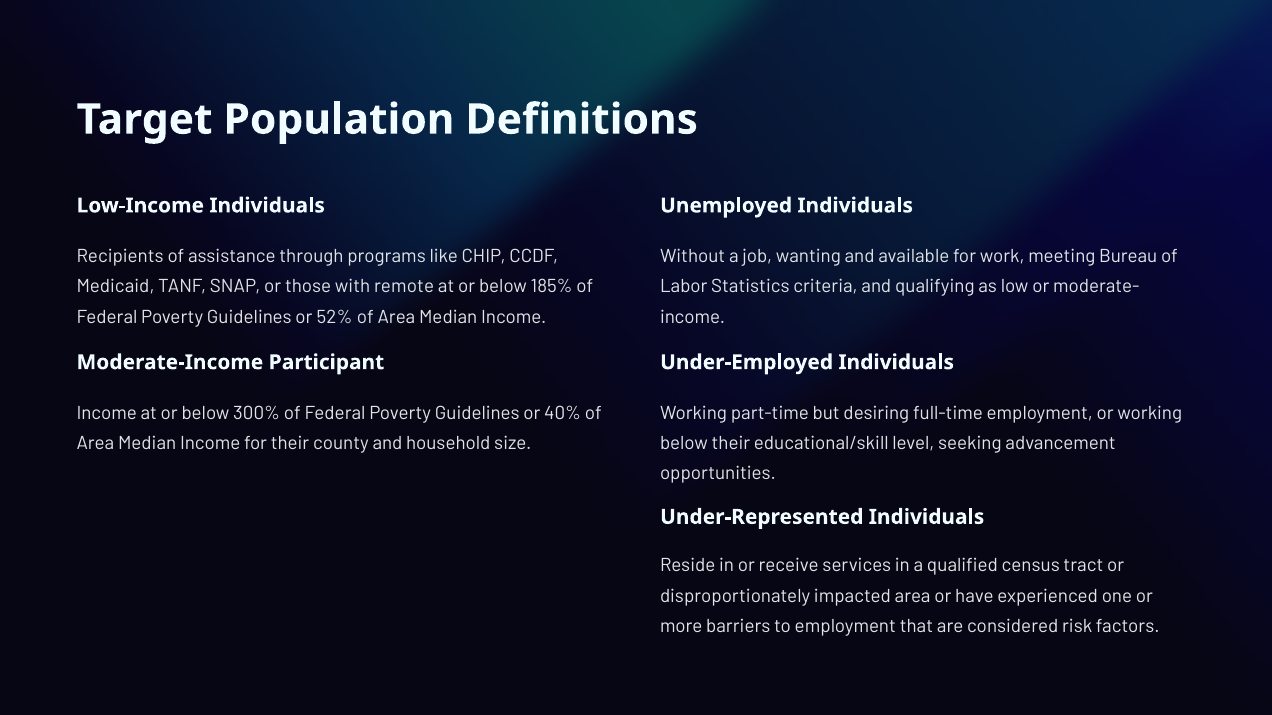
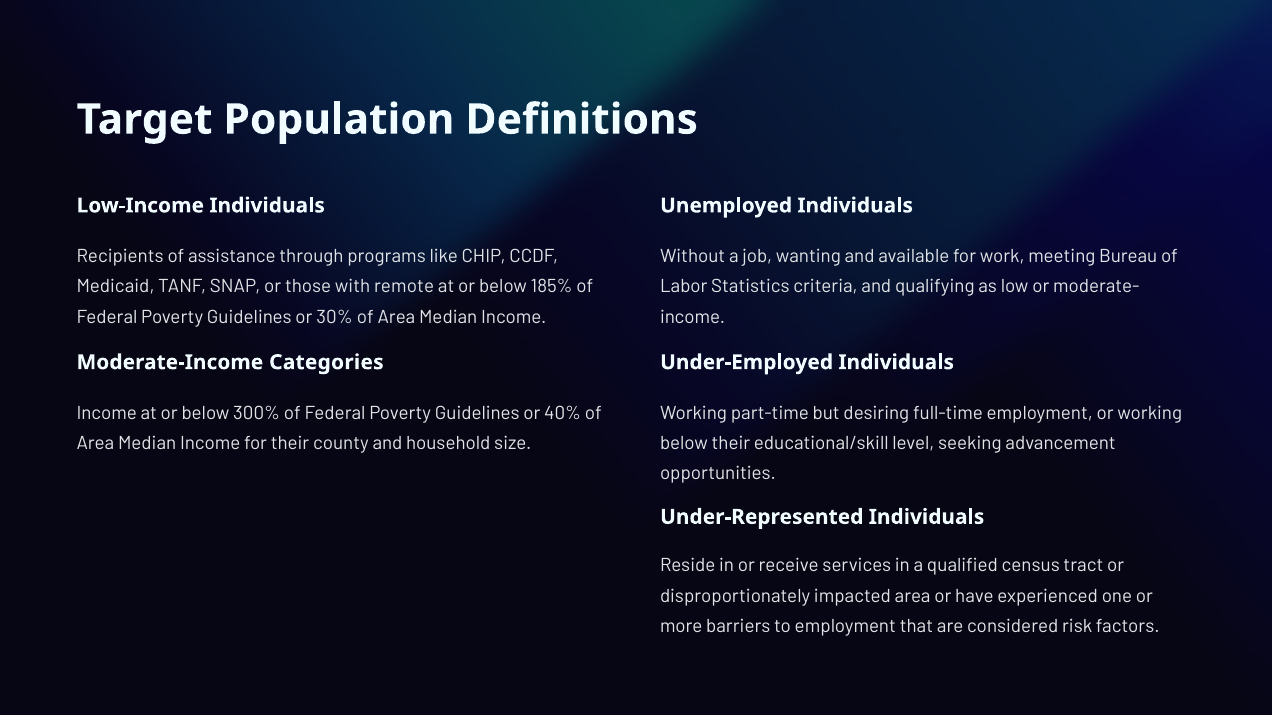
52%: 52% -> 30% (335, 317)
Participant: Participant -> Categories (326, 363)
